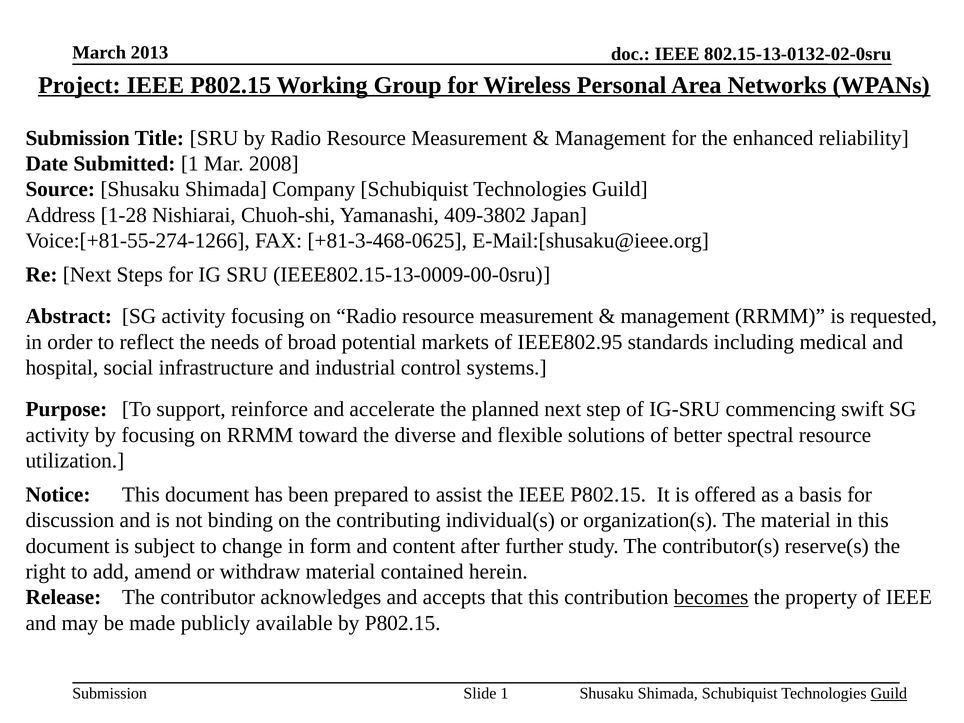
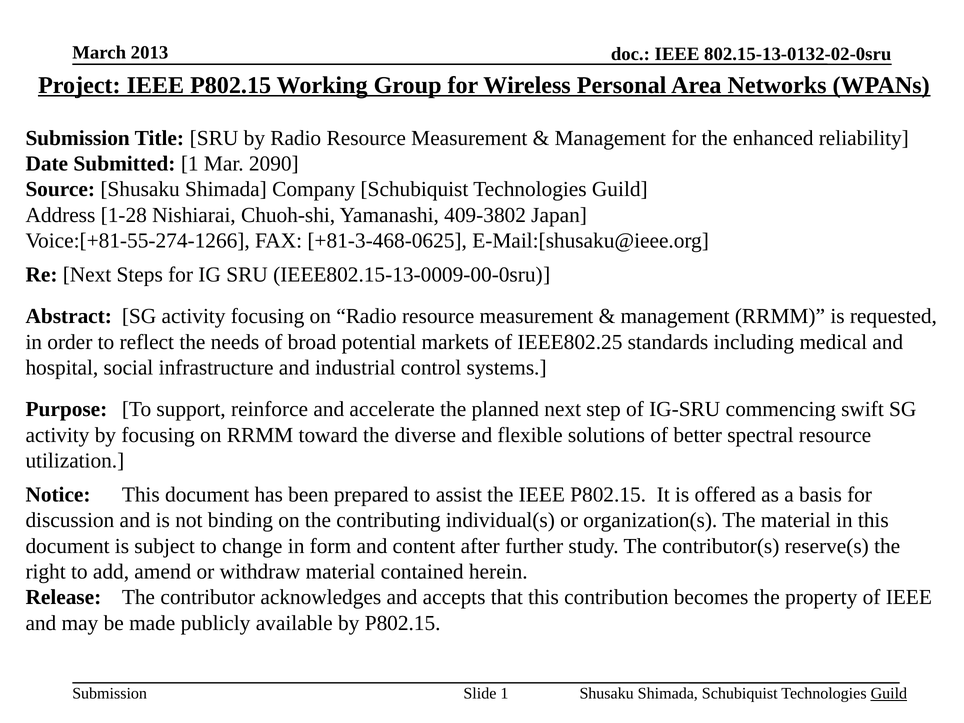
2008: 2008 -> 2090 (274, 164)
IEEE802.95: IEEE802.95 -> IEEE802.25 (570, 342)
becomes underline: present -> none (711, 597)
